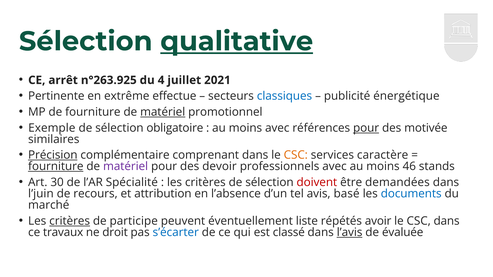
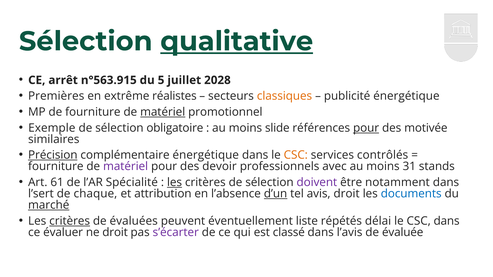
n°263.925: n°263.925 -> n°563.915 (109, 80)
4: 4 -> 5 (161, 80)
2021: 2021 -> 2028 (217, 80)
Pertinente: Pertinente -> Premières (56, 96)
effectue: effectue -> réalistes (174, 96)
classiques colour: blue -> orange (284, 96)
moins avec: avec -> slide (277, 128)
complémentaire comprenant: comprenant -> énergétique (206, 155)
caractère: caractère -> contrôlés (383, 155)
fourniture underline: present -> none (56, 167)
46: 46 -> 31 (409, 167)
30: 30 -> 61 (57, 183)
les underline: none -> present (174, 183)
doivent colour: red -> purple (317, 183)
demandées: demandées -> notamment (397, 183)
l’juin: l’juin -> l’sert (41, 194)
recours: recours -> chaque (95, 194)
d’un underline: none -> present (276, 194)
avis basé: basé -> droit (347, 194)
marché underline: none -> present (49, 205)
participe: participe -> évaluées (134, 221)
avoir: avoir -> délai (378, 221)
travaux: travaux -> évaluer (63, 232)
s’écarter colour: blue -> purple (176, 232)
l’avis underline: present -> none (350, 232)
